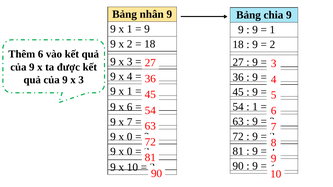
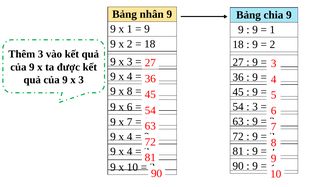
Thêm 6: 6 -> 3 (41, 54)
1: 1 -> 8 (130, 91)
1: 1 -> 3 (255, 107)
0: 0 -> 4 (130, 137)
0: 0 -> 4 (130, 152)
